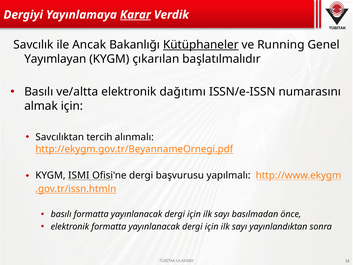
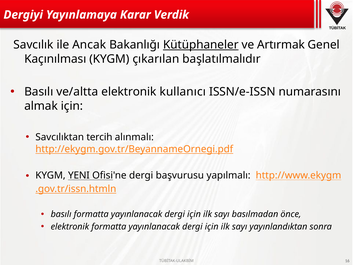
Karar underline: present -> none (135, 15)
Running: Running -> Artırmak (281, 45)
Yayımlayan: Yayımlayan -> Kaçınılması (55, 59)
dağıtımı: dağıtımı -> kullanıcı (183, 92)
ISMI: ISMI -> YENI (79, 175)
